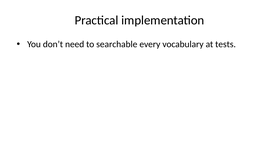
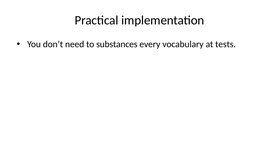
searchable: searchable -> substances (117, 44)
